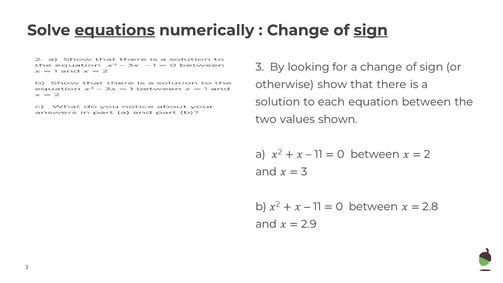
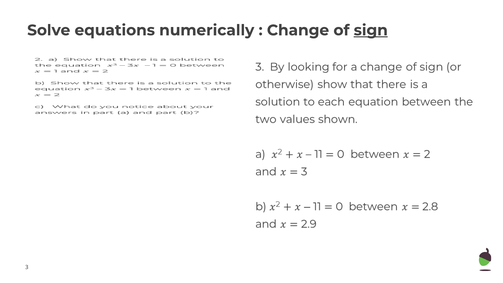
equations underline: present -> none (115, 30)
